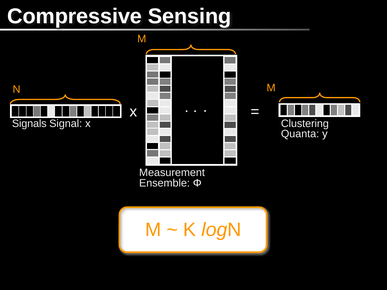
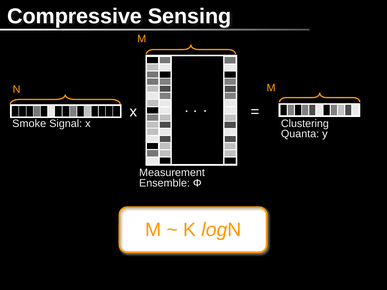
Signals: Signals -> Smoke (29, 124)
